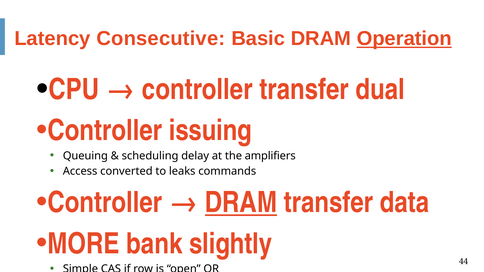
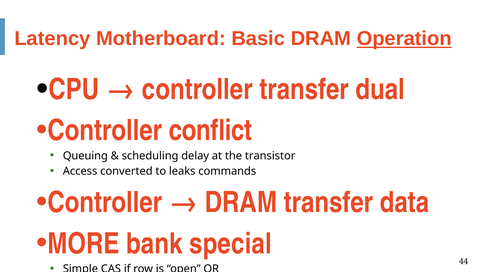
Consecutive: Consecutive -> Motherboard (161, 39)
issuing: issuing -> conflict (210, 131)
amplifiers: amplifiers -> transistor (270, 156)
DRAM underline: present -> none (241, 203)
slightly: slightly -> special (230, 244)
